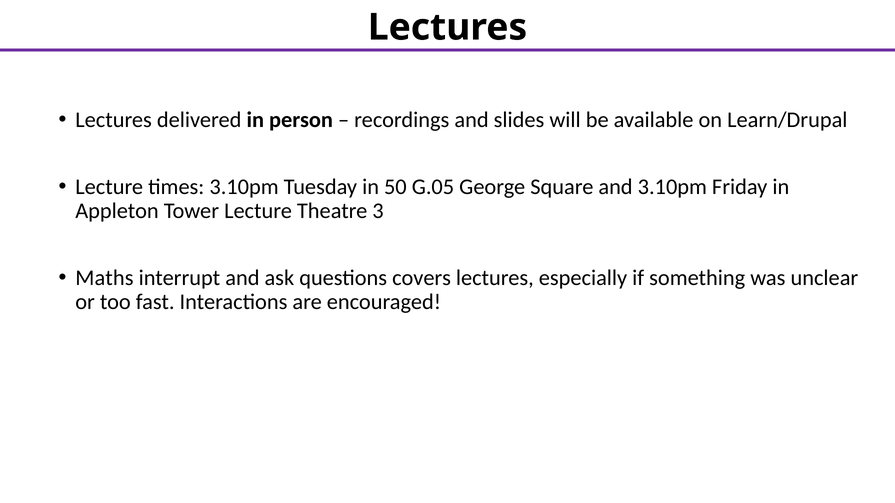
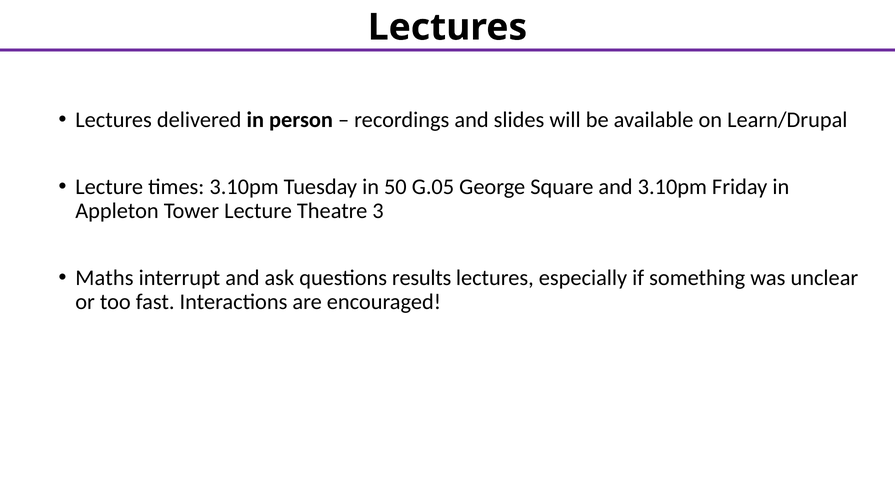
covers: covers -> results (422, 278)
